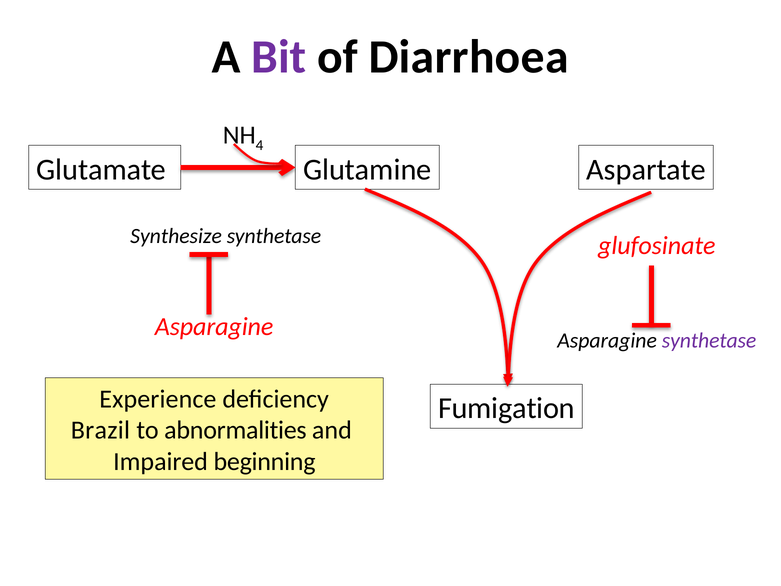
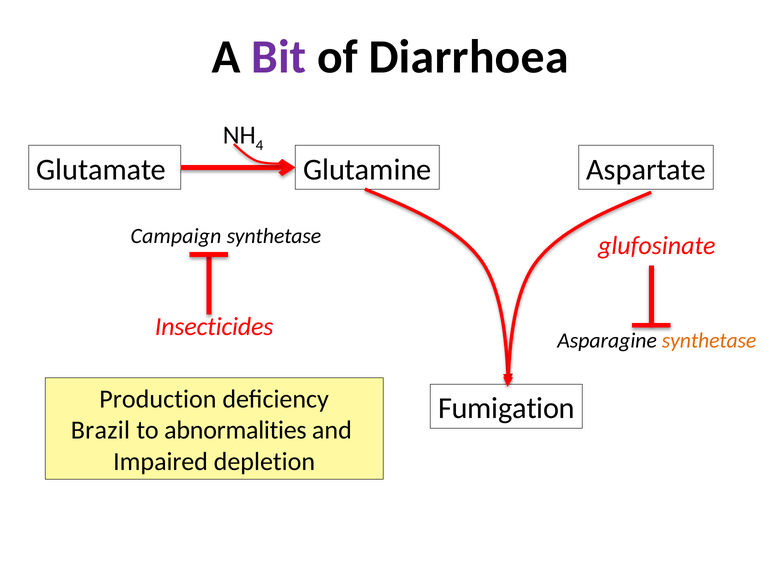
Synthesize: Synthesize -> Campaign (176, 236)
Asparagine: Asparagine -> Insecticides (214, 327)
synthetase colour: purple -> orange (709, 340)
Experience: Experience -> Production (158, 399)
beginning: beginning -> depletion (264, 461)
